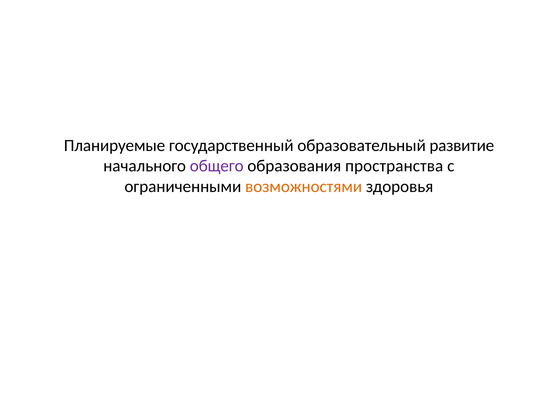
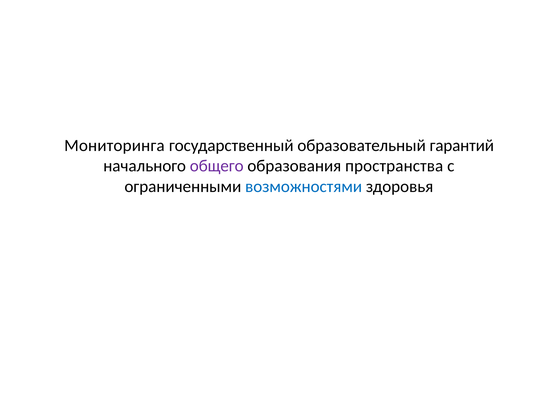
Планируемые: Планируемые -> Мониторинга (114, 145)
развитие: развитие -> гарантий (462, 145)
возможностями colour: orange -> blue (304, 186)
